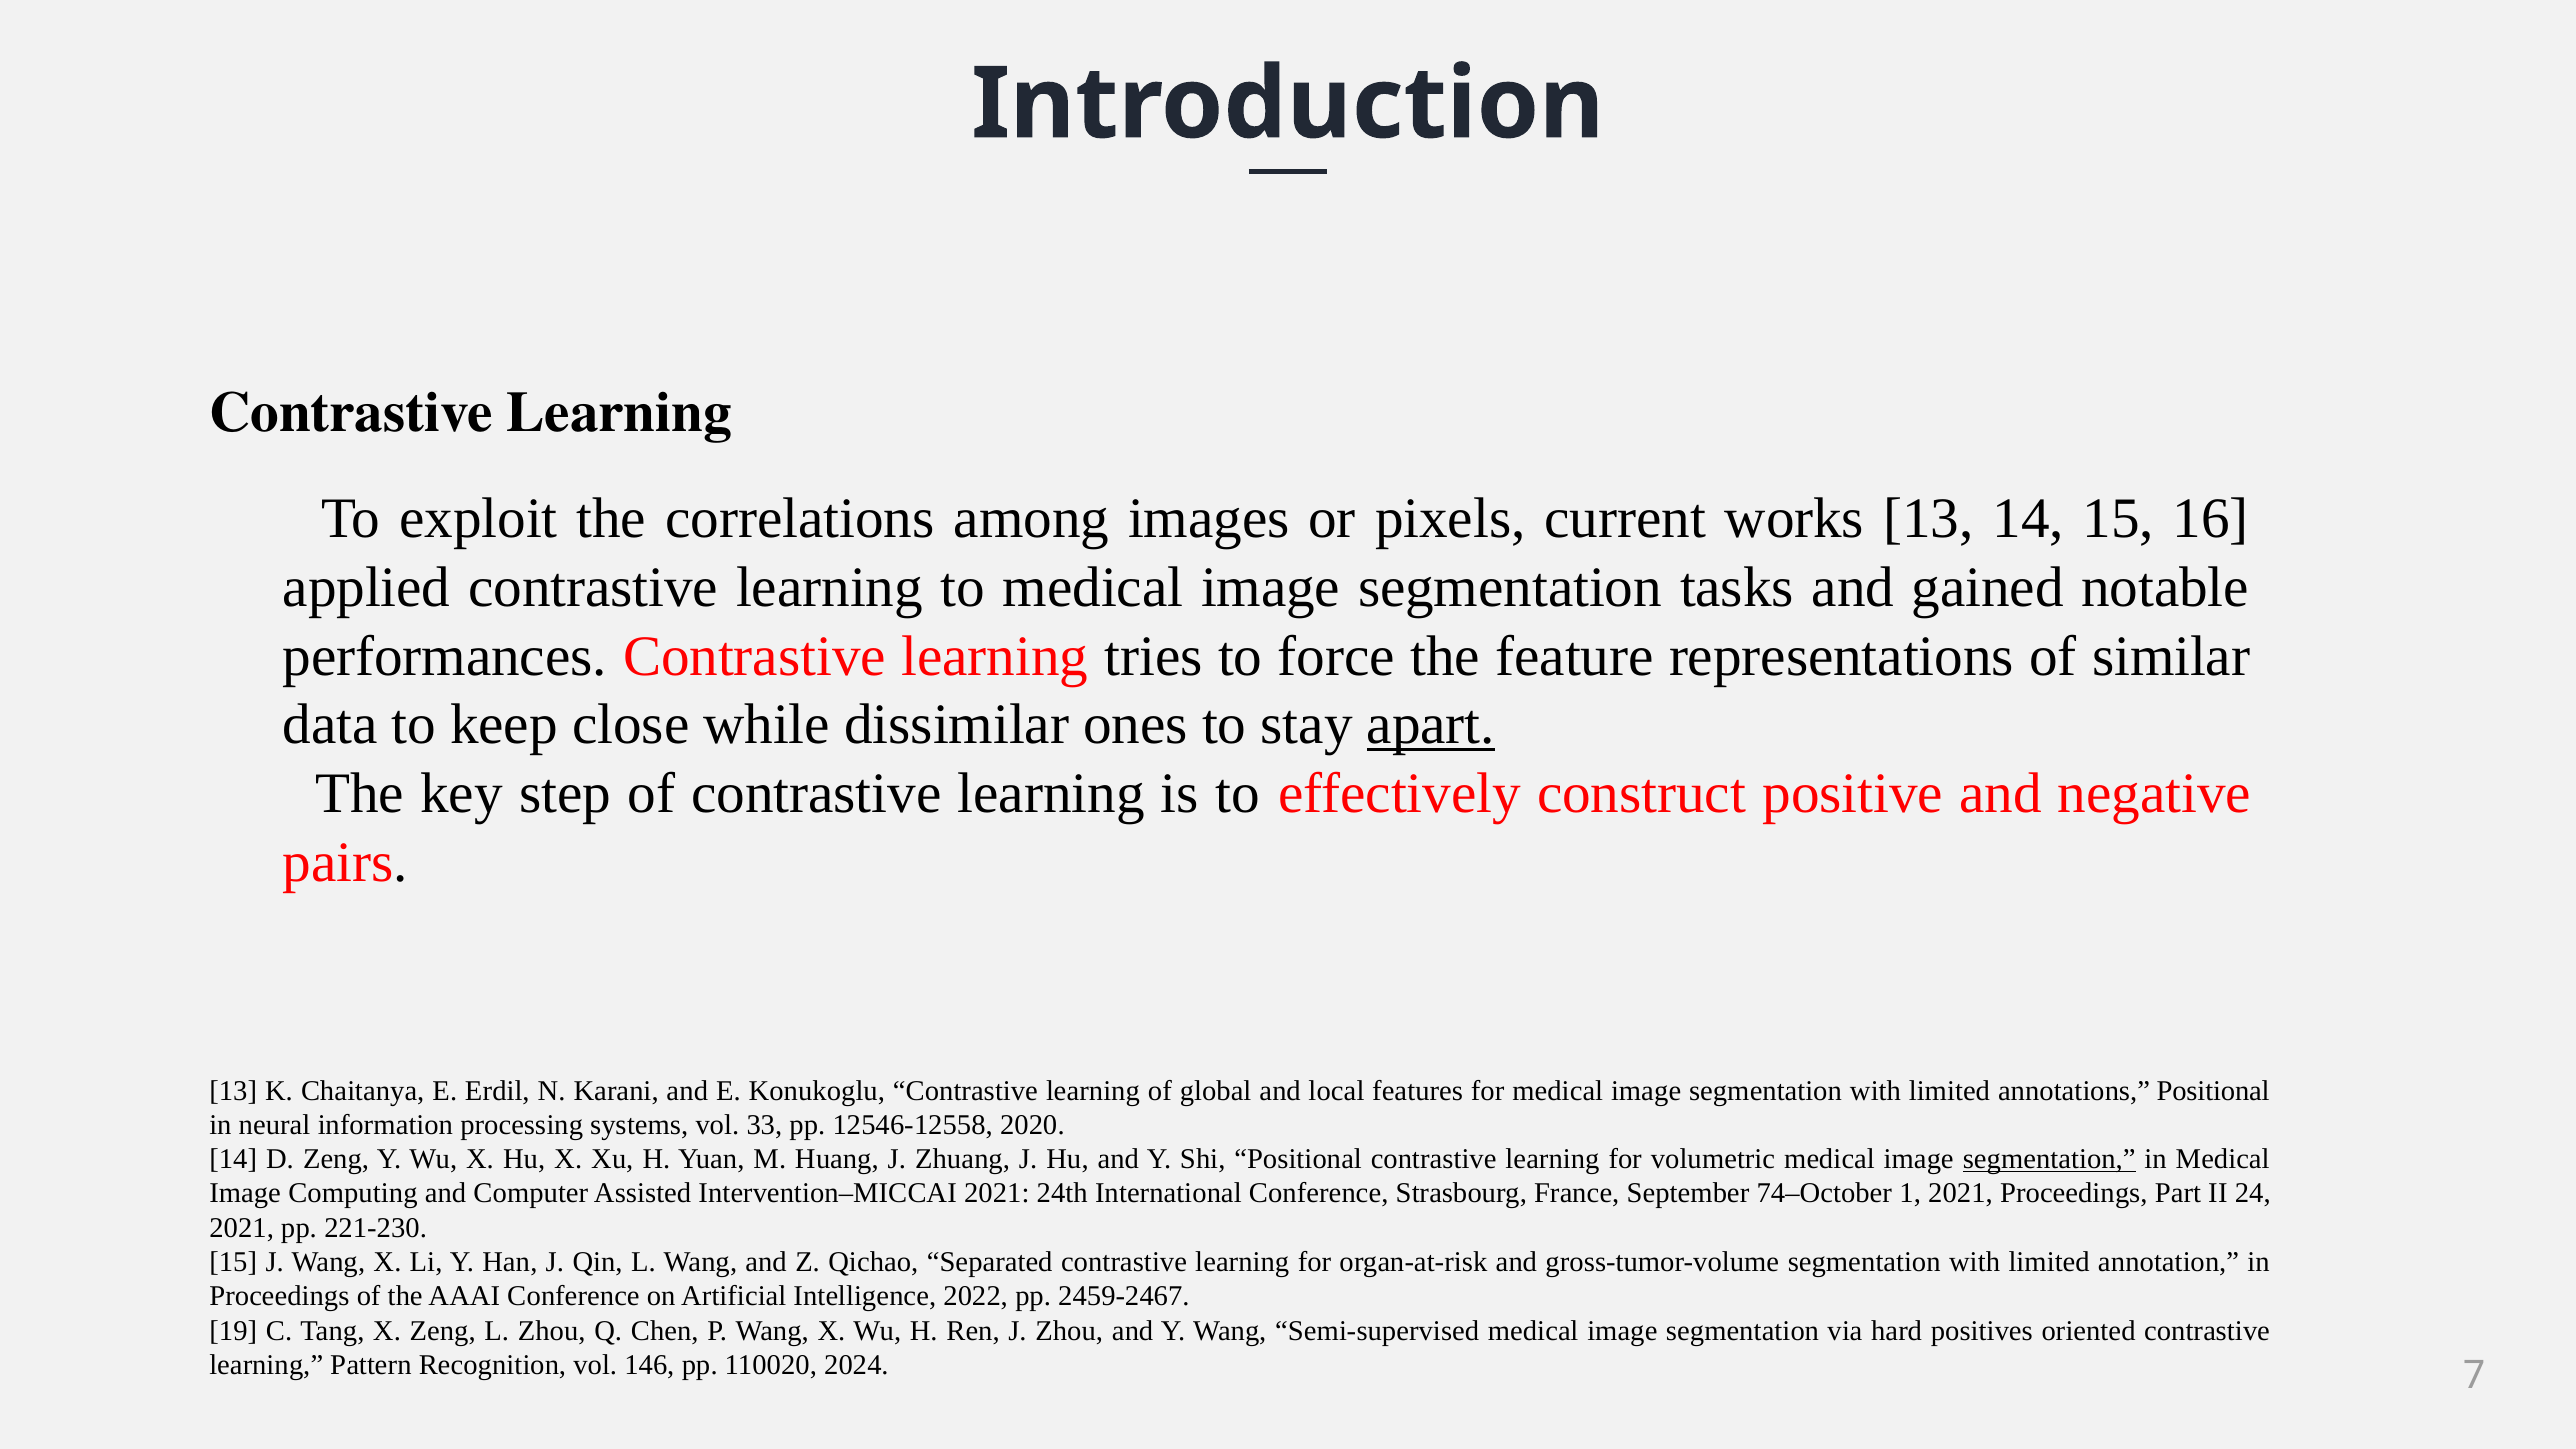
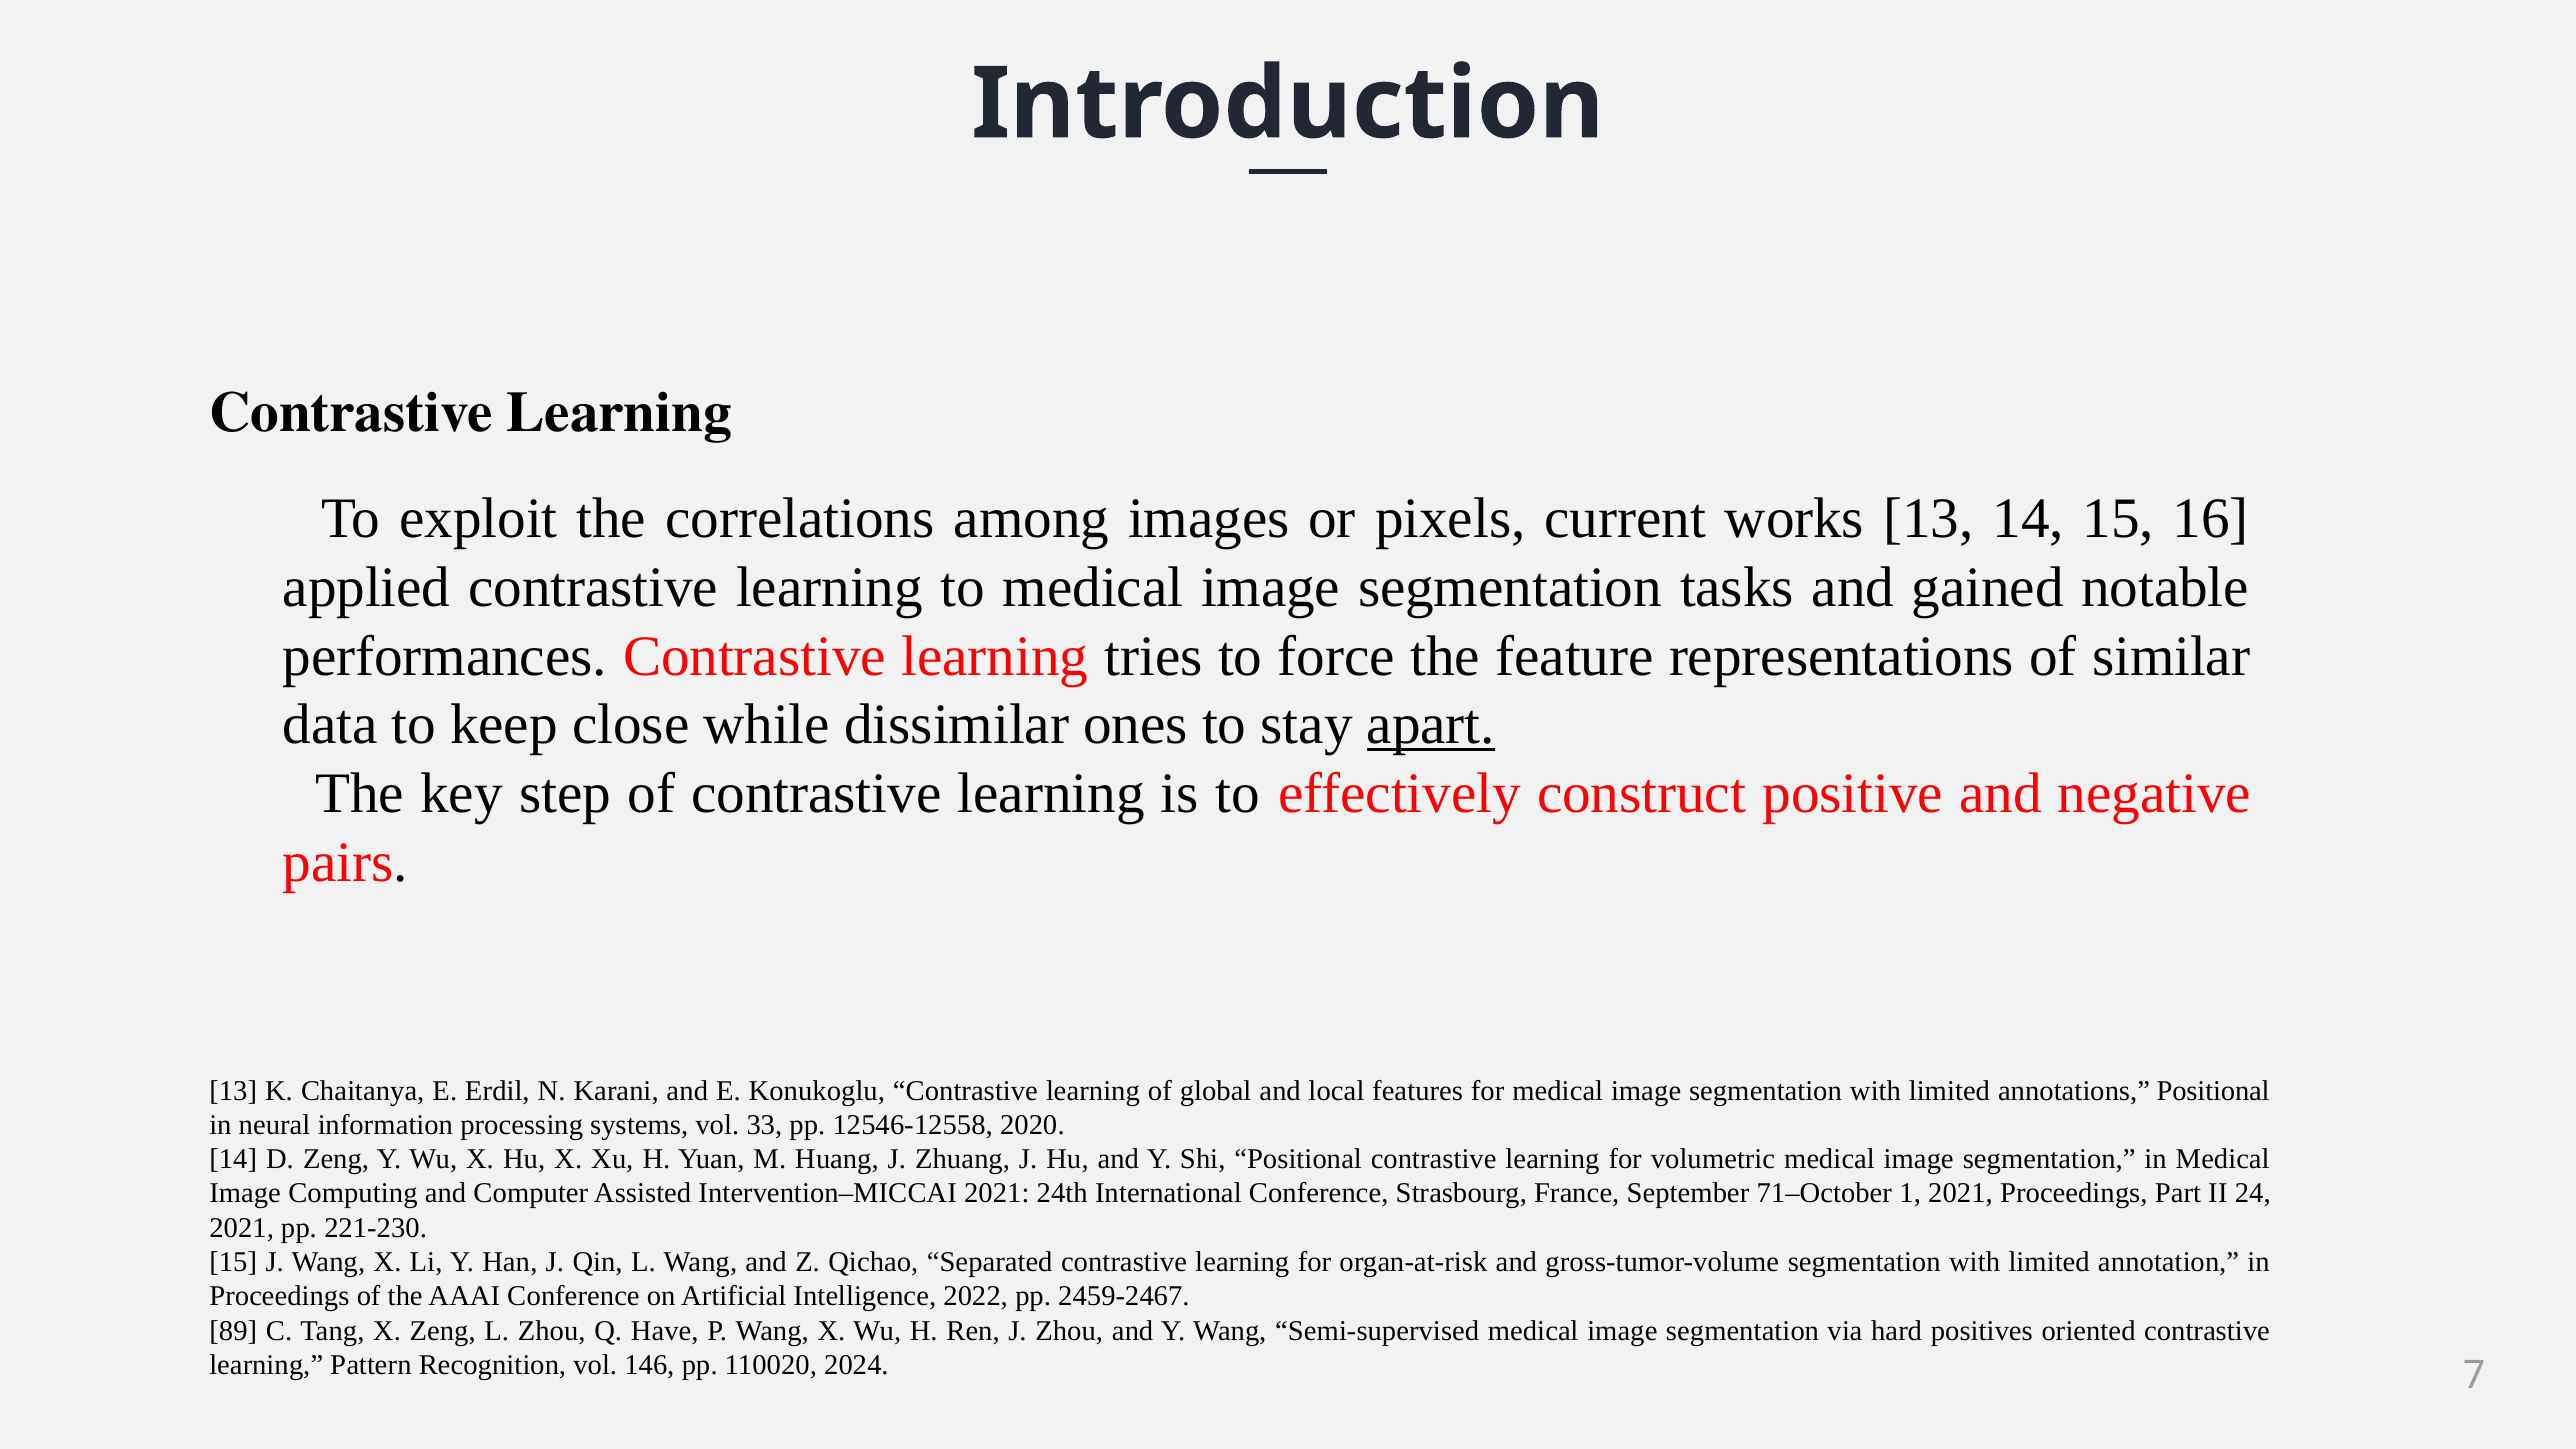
segmentation underline: present -> none (2049, 1159)
74–October: 74–October -> 71–October (1824, 1194)
19: 19 -> 89 (233, 1331)
Chen: Chen -> Have (665, 1331)
